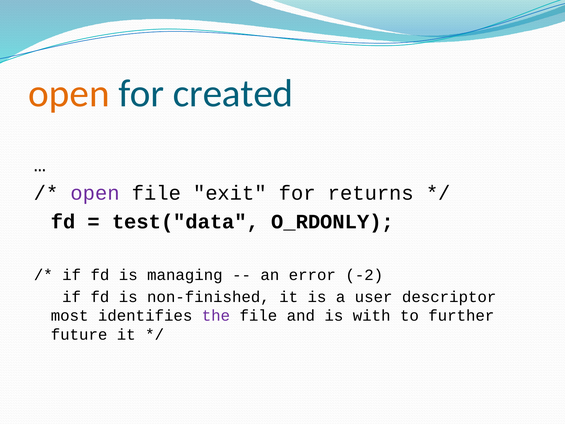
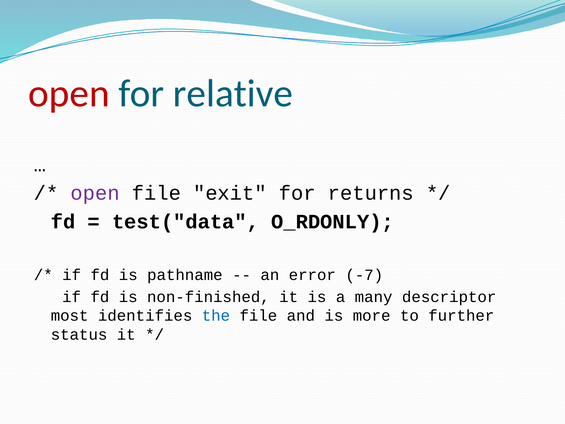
open colour: orange -> red (69, 93)
created: created -> relative (233, 93)
managing: managing -> pathname (185, 275)
-2: -2 -> -7 (364, 275)
user: user -> many (374, 297)
the colour: purple -> blue (216, 315)
with: with -> more (372, 315)
future: future -> status (79, 334)
